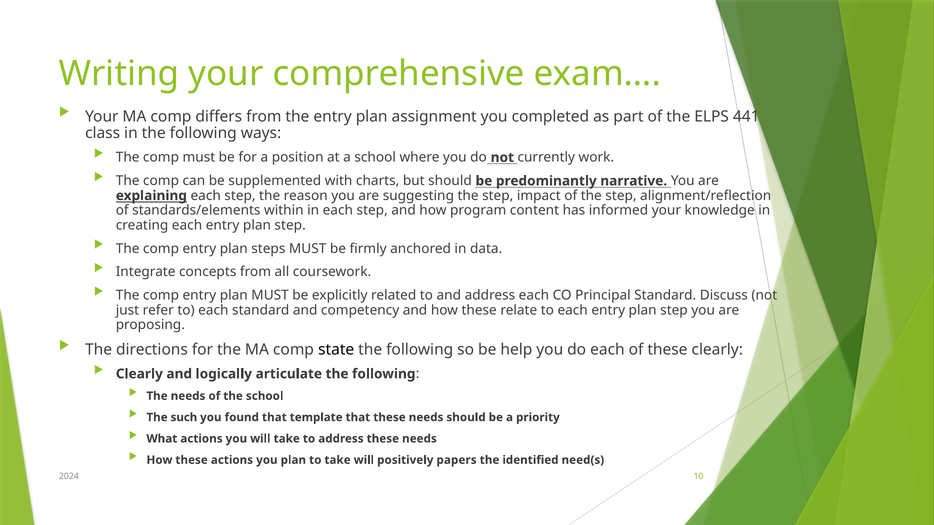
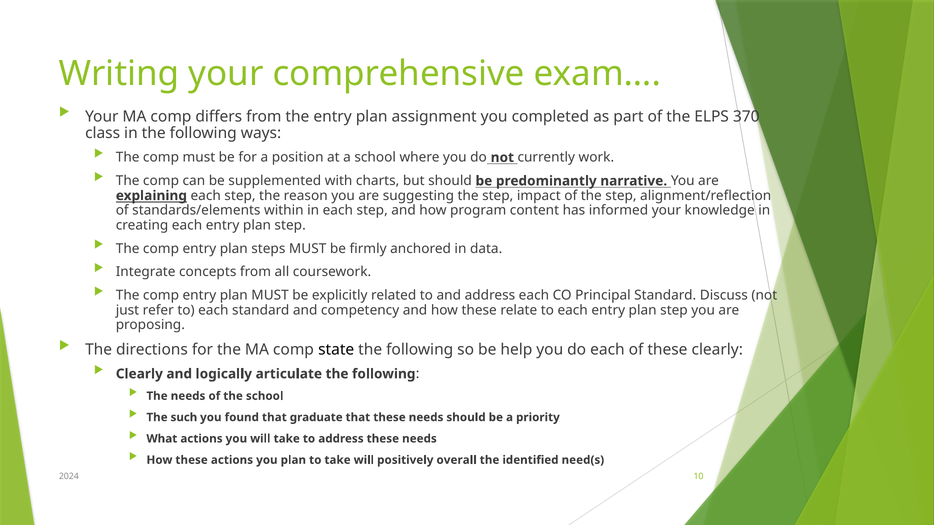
441: 441 -> 370 (746, 117)
template: template -> graduate (316, 418)
papers: papers -> overall (457, 460)
